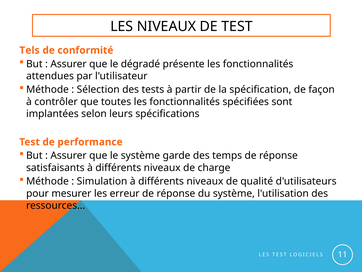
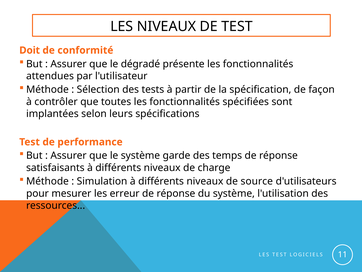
Tels: Tels -> Doit (30, 50)
qualité: qualité -> source (257, 181)
